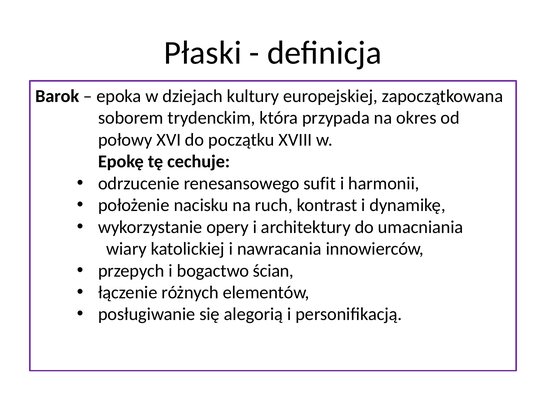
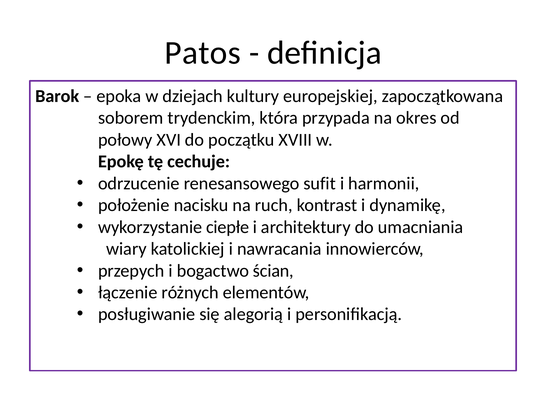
Płaski: Płaski -> Patos (203, 53)
opery: opery -> ciepłe (228, 227)
